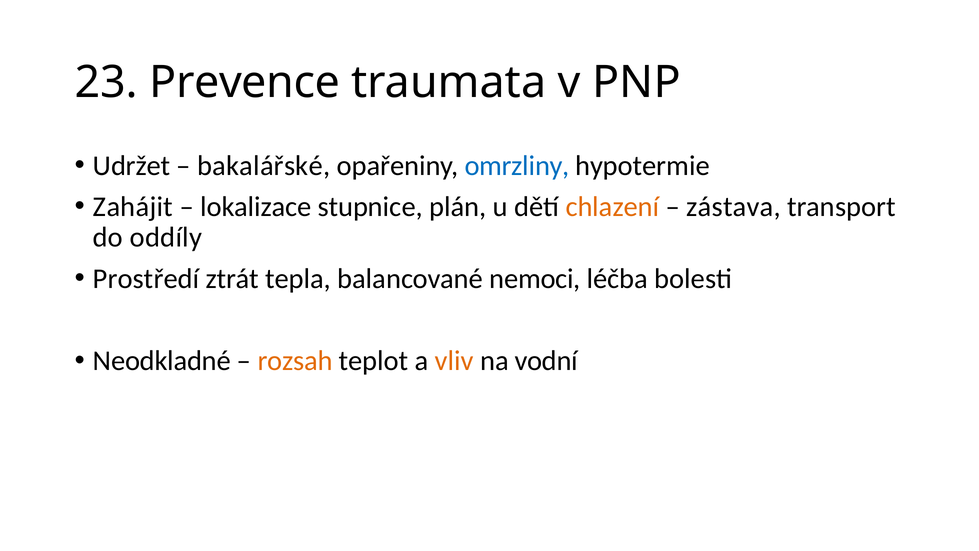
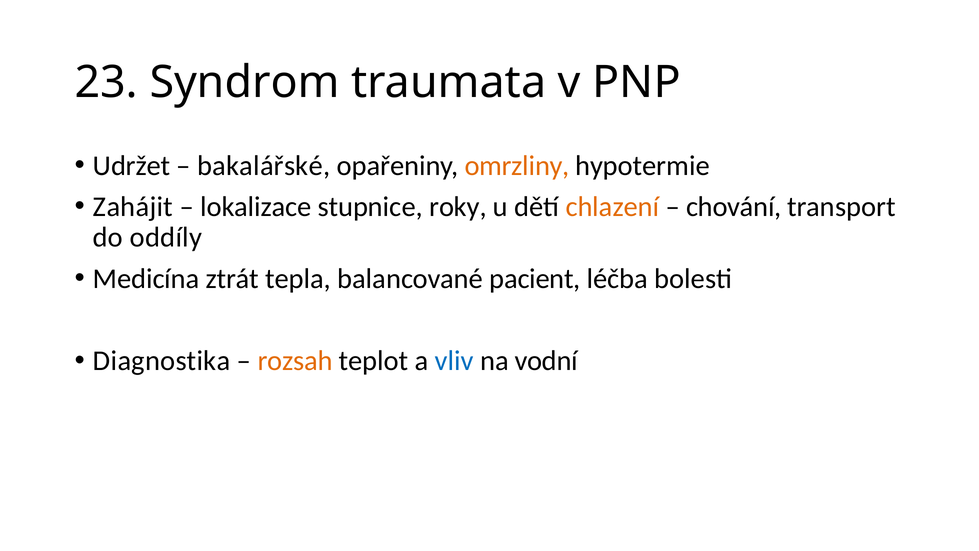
Prevence: Prevence -> Syndrom (245, 82)
omrzliny colour: blue -> orange (517, 166)
plán: plán -> roky (458, 207)
zástava: zástava -> chování (734, 207)
Prostředí: Prostředí -> Medicína (146, 278)
nemoci: nemoci -> pacient (535, 278)
Neodkladné: Neodkladné -> Diagnostika (162, 361)
vliv colour: orange -> blue (454, 361)
